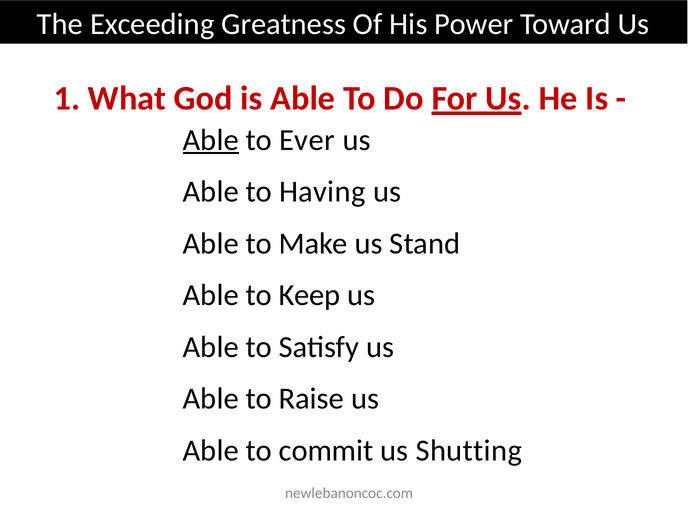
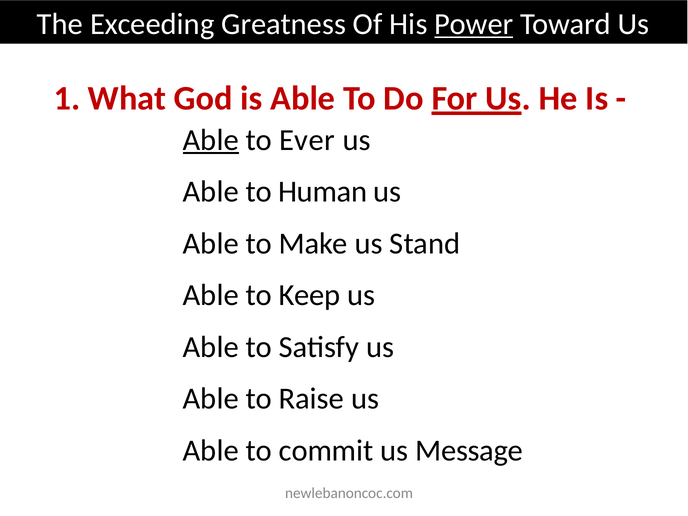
Power underline: none -> present (474, 24)
Having: Having -> Human (323, 192)
Shutting: Shutting -> Message (469, 451)
